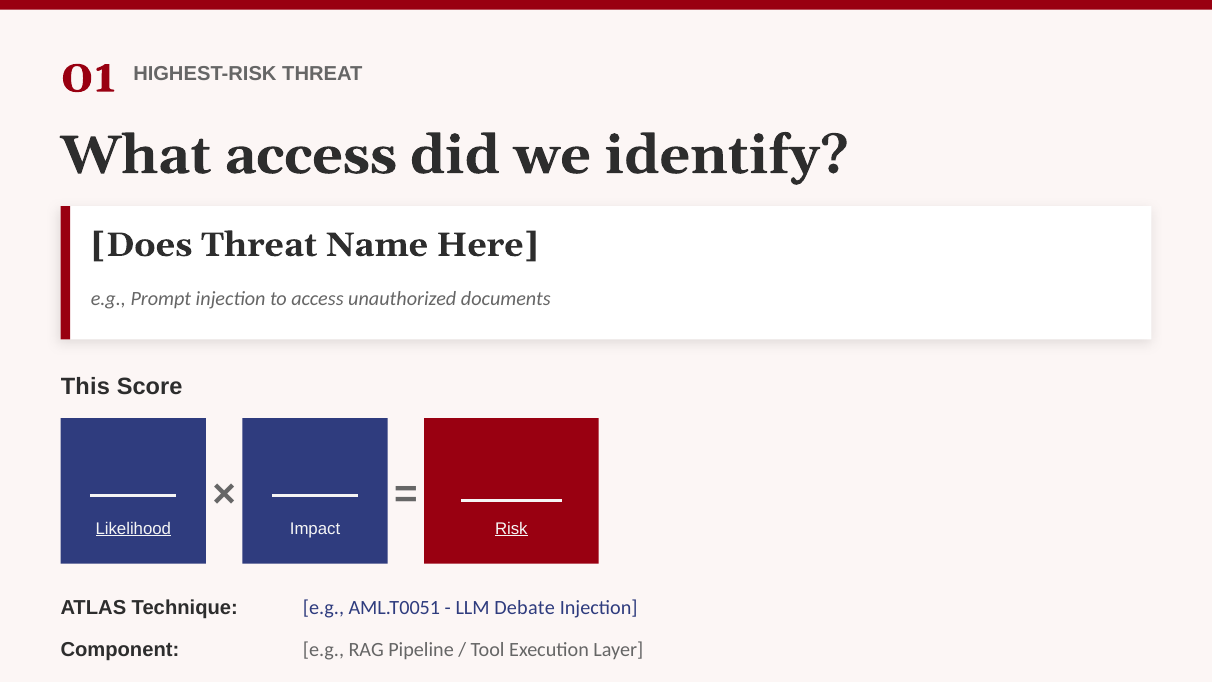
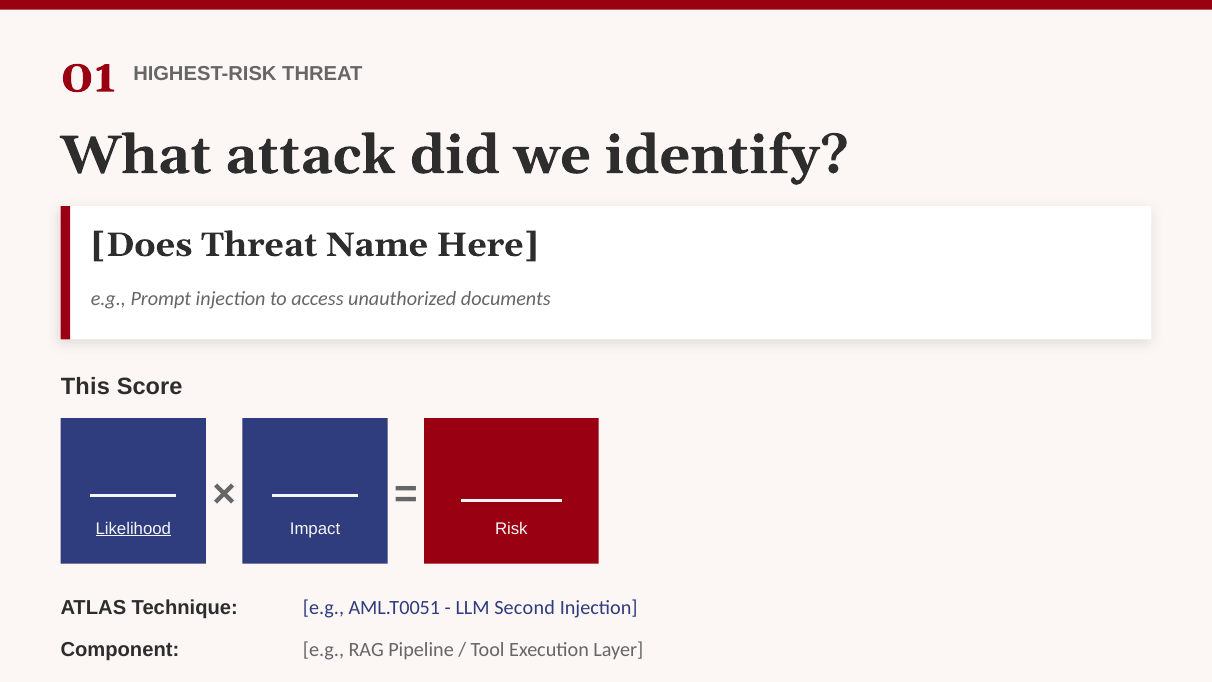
What access: access -> attack (310, 155)
Risk underline: present -> none (511, 528)
Debate: Debate -> Second (525, 607)
